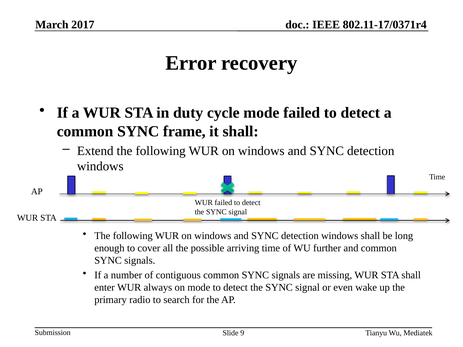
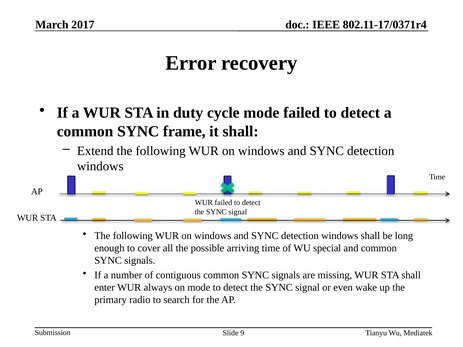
further: further -> special (327, 248)
